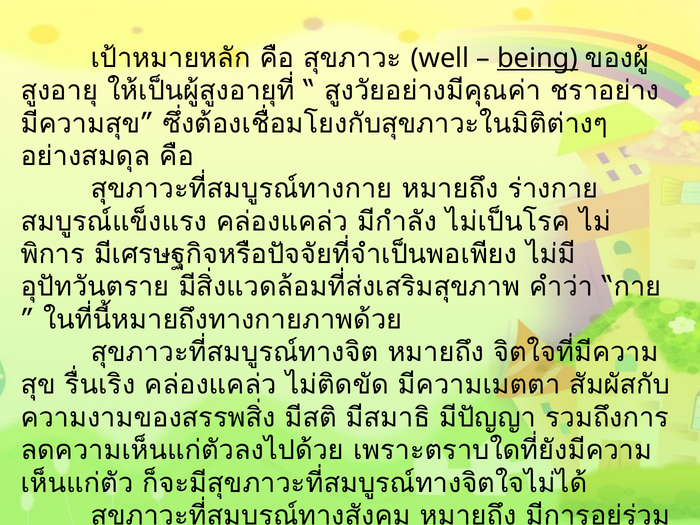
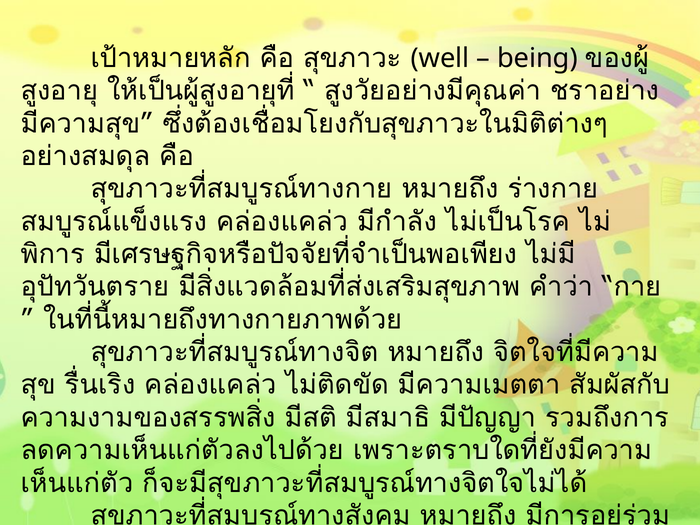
being underline: present -> none (537, 58)
